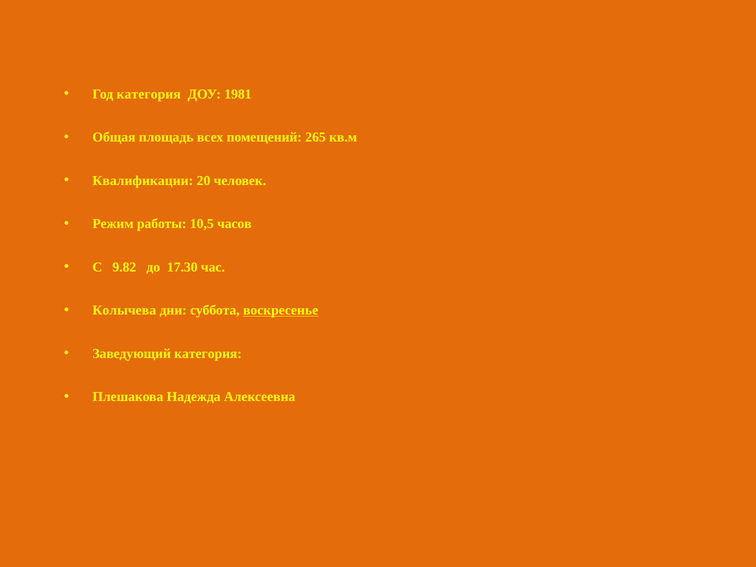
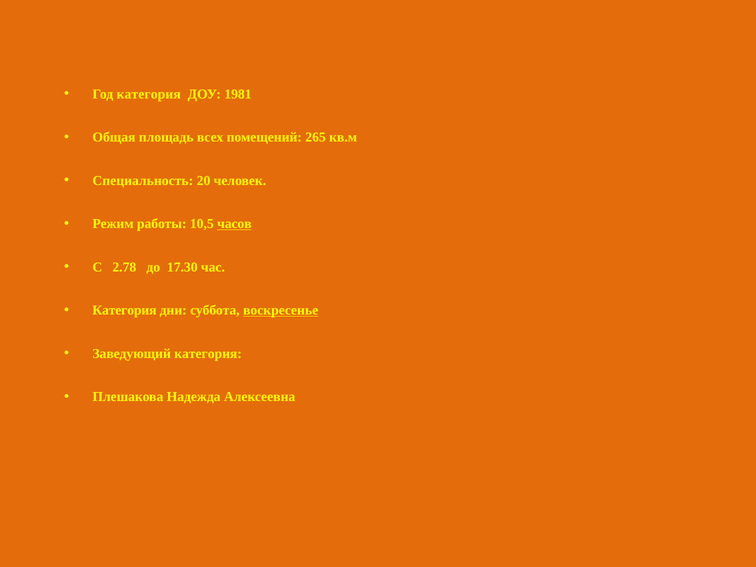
Квалификации: Квалификации -> Специальность (143, 181)
часов underline: none -> present (234, 224)
9.82: 9.82 -> 2.78 (124, 267)
Колычева: Колычева -> Категория (124, 310)
